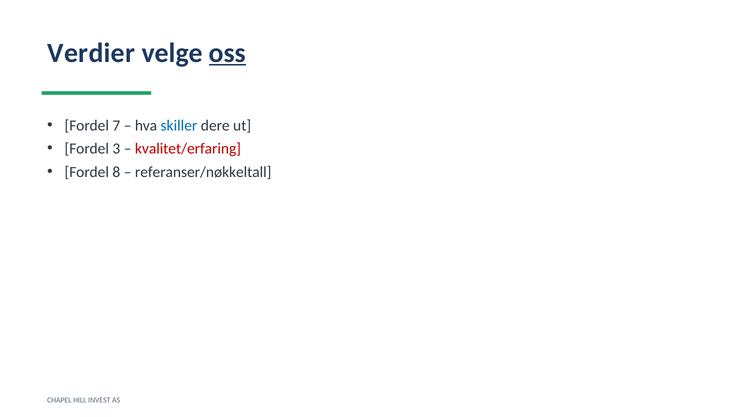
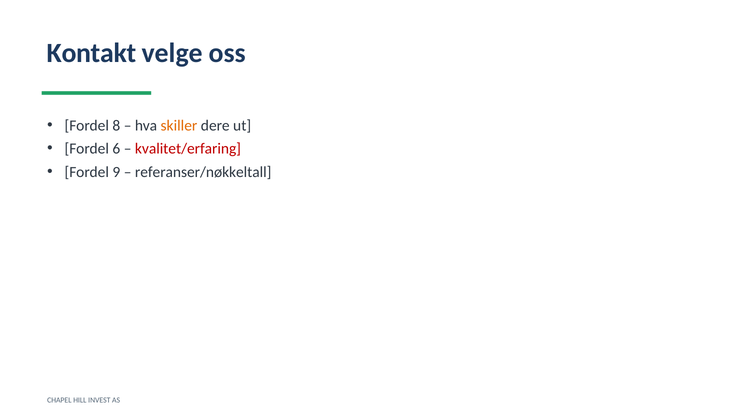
Verdier: Verdier -> Kontakt (92, 53)
oss underline: present -> none (227, 53)
7: 7 -> 8 (116, 126)
skiller colour: blue -> orange (179, 126)
3: 3 -> 6 (116, 149)
8: 8 -> 9 (116, 172)
